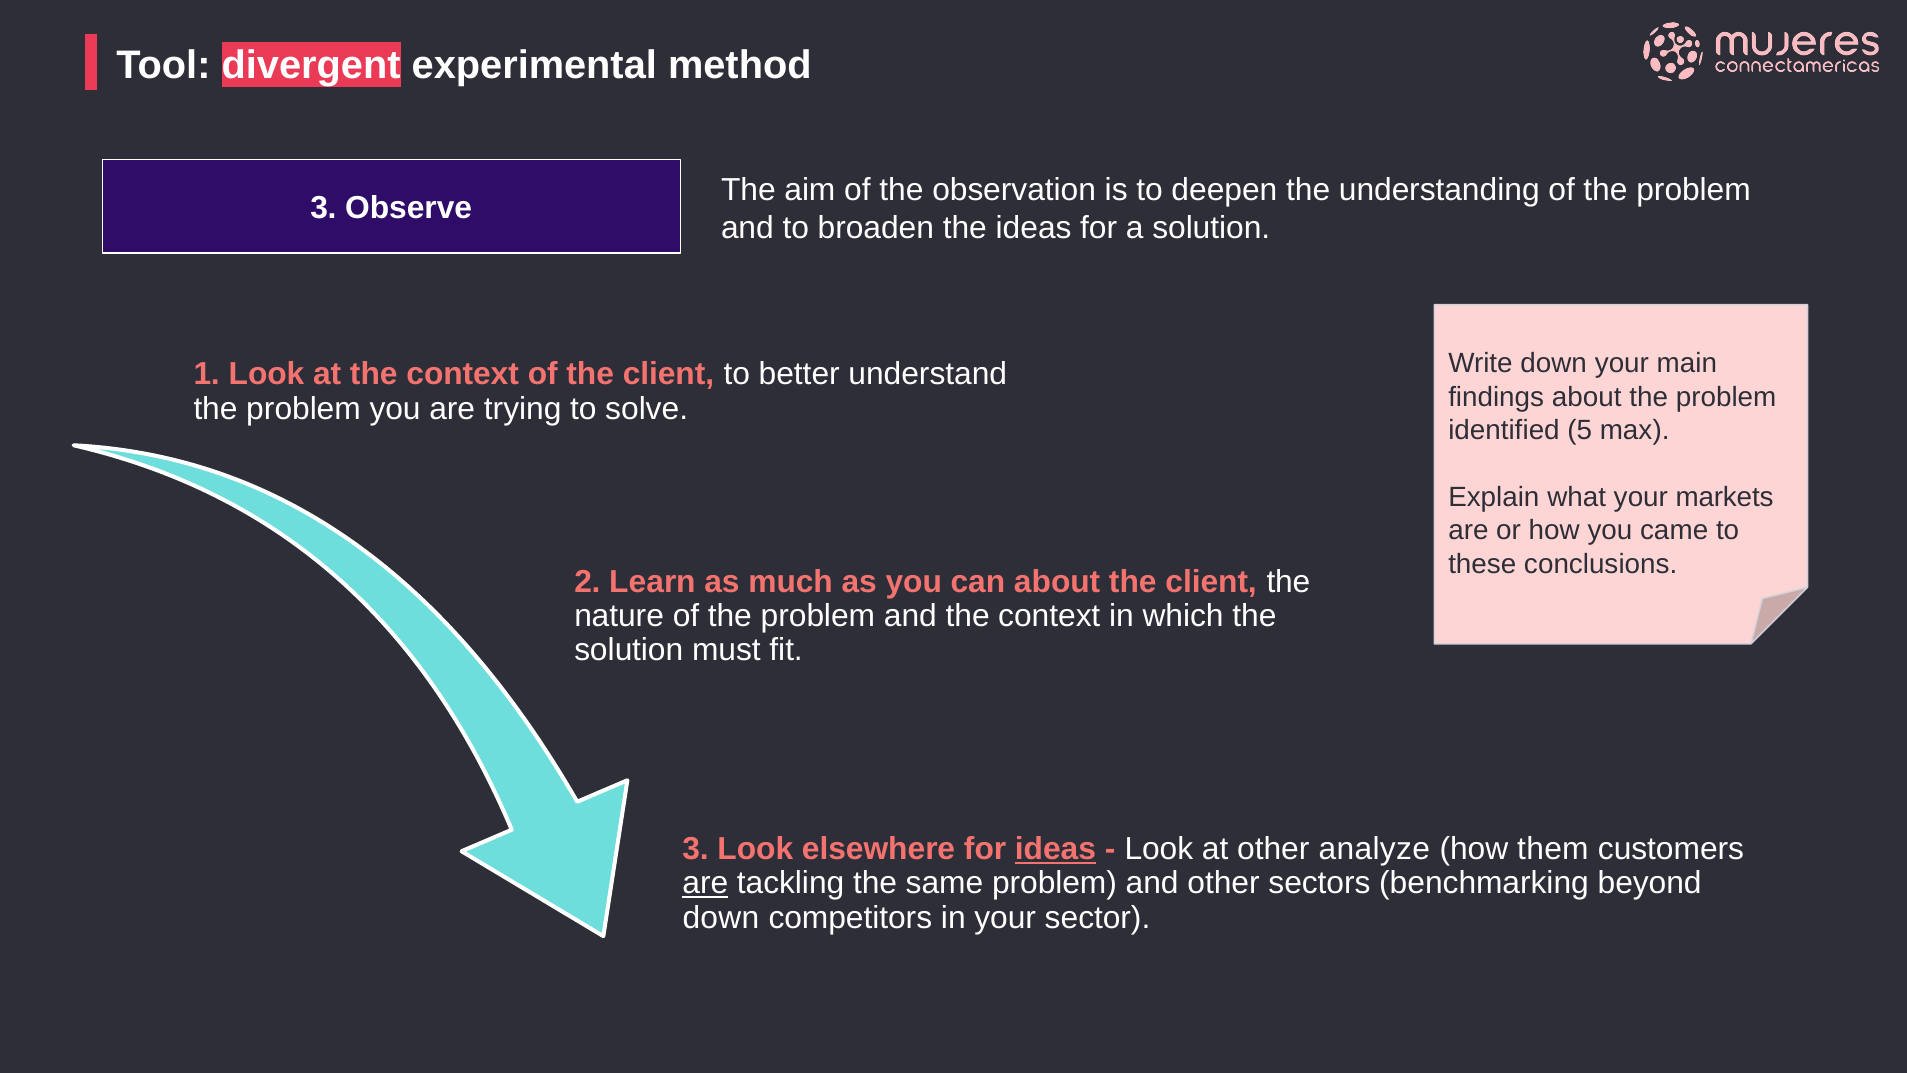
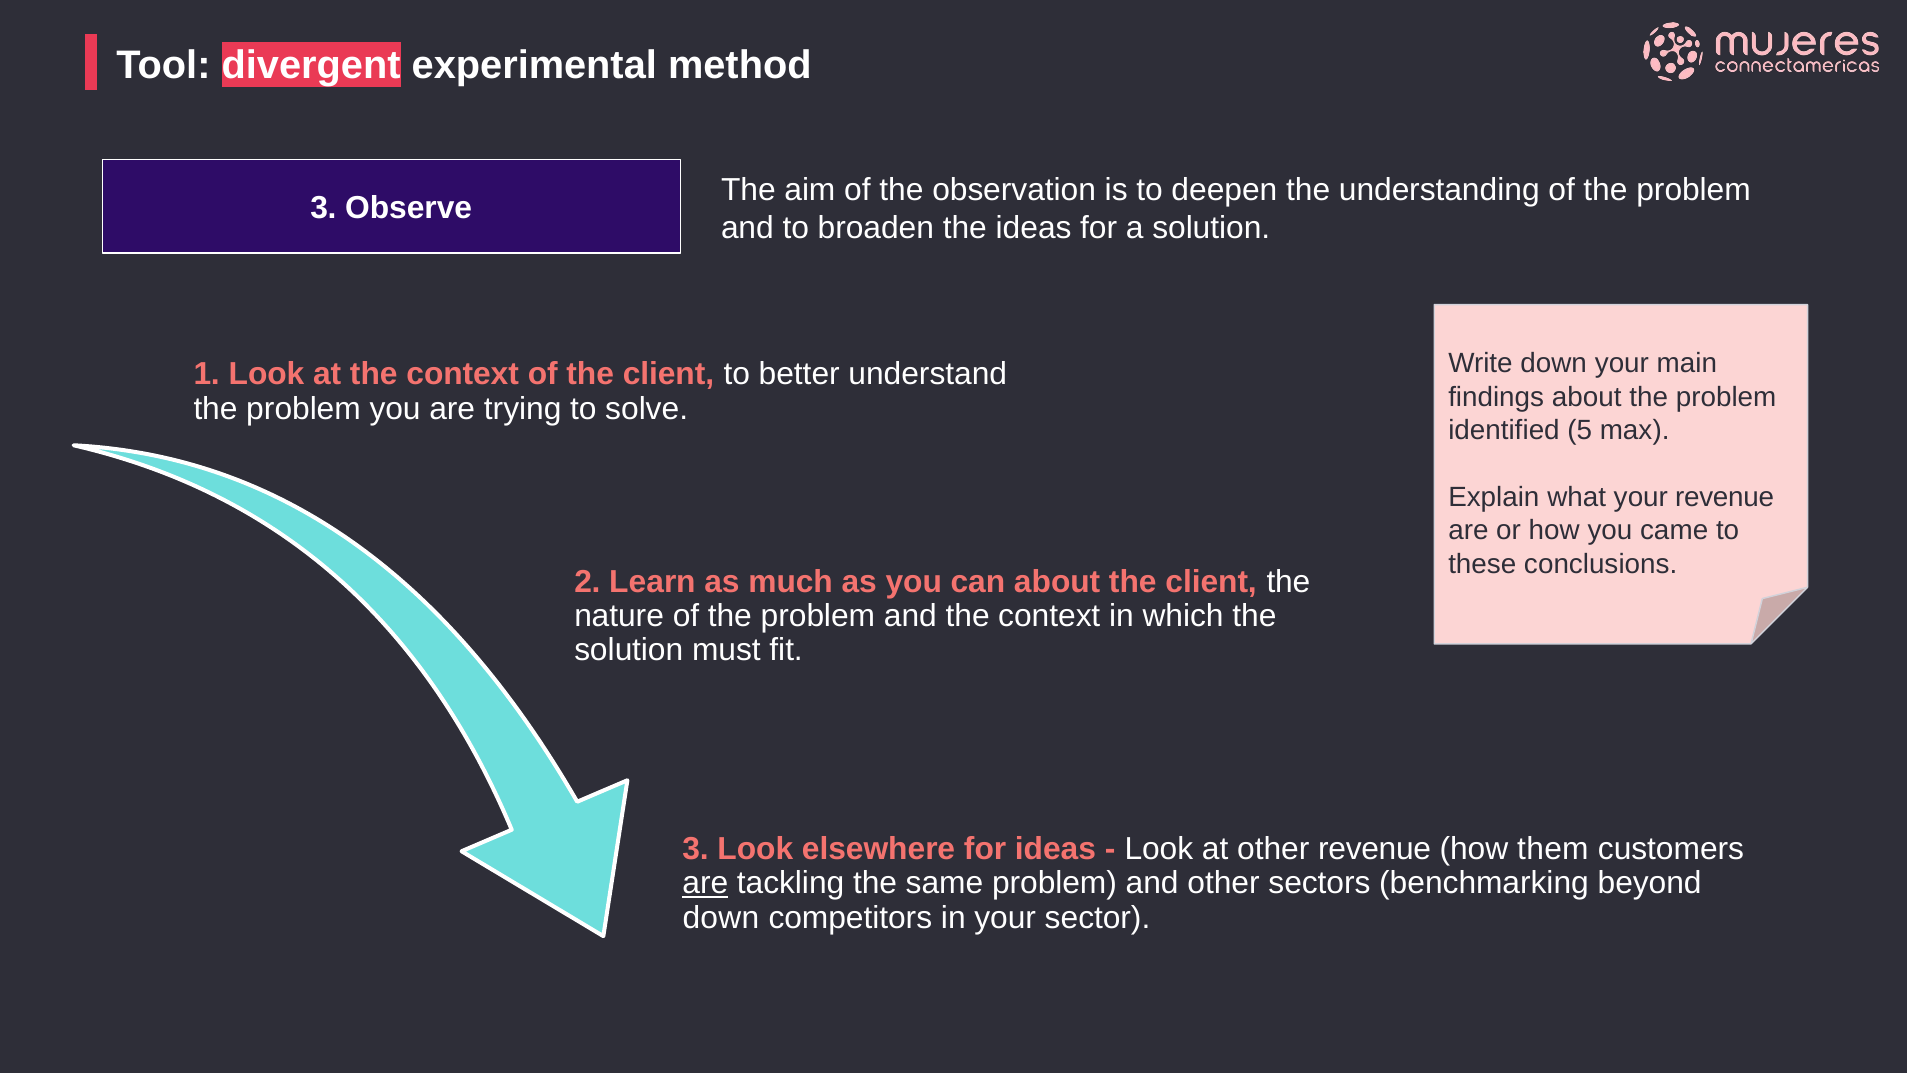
your markets: markets -> revenue (1725, 497)
ideas underline: present -> none (1055, 849)
other analyze: analyze -> revenue (1375, 849)
